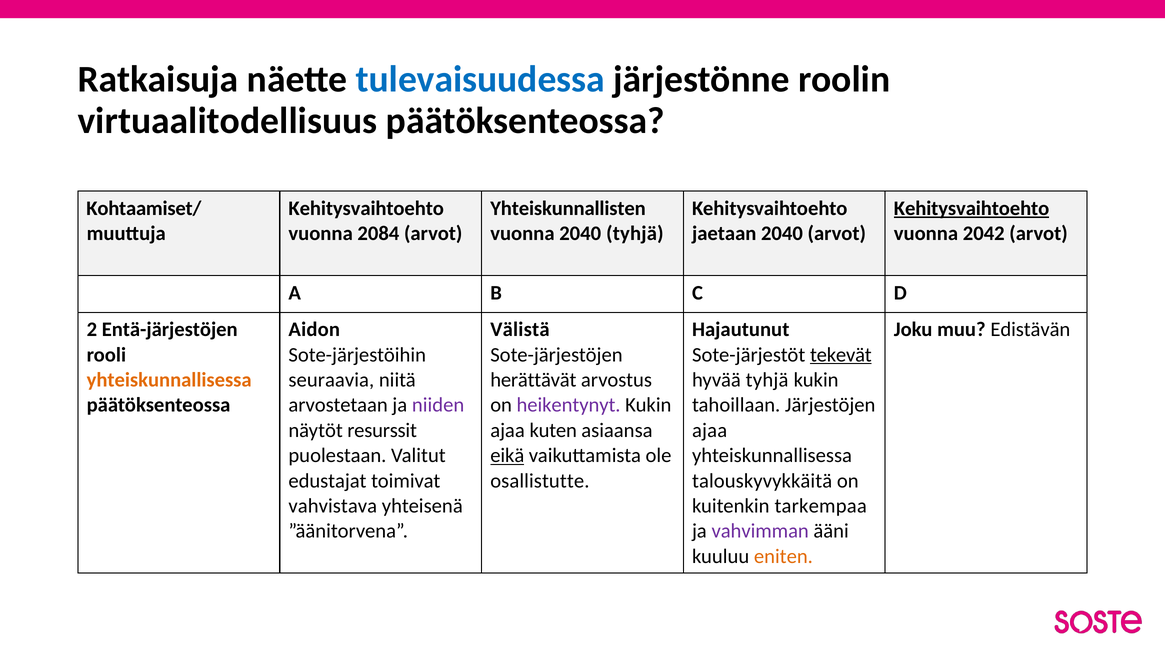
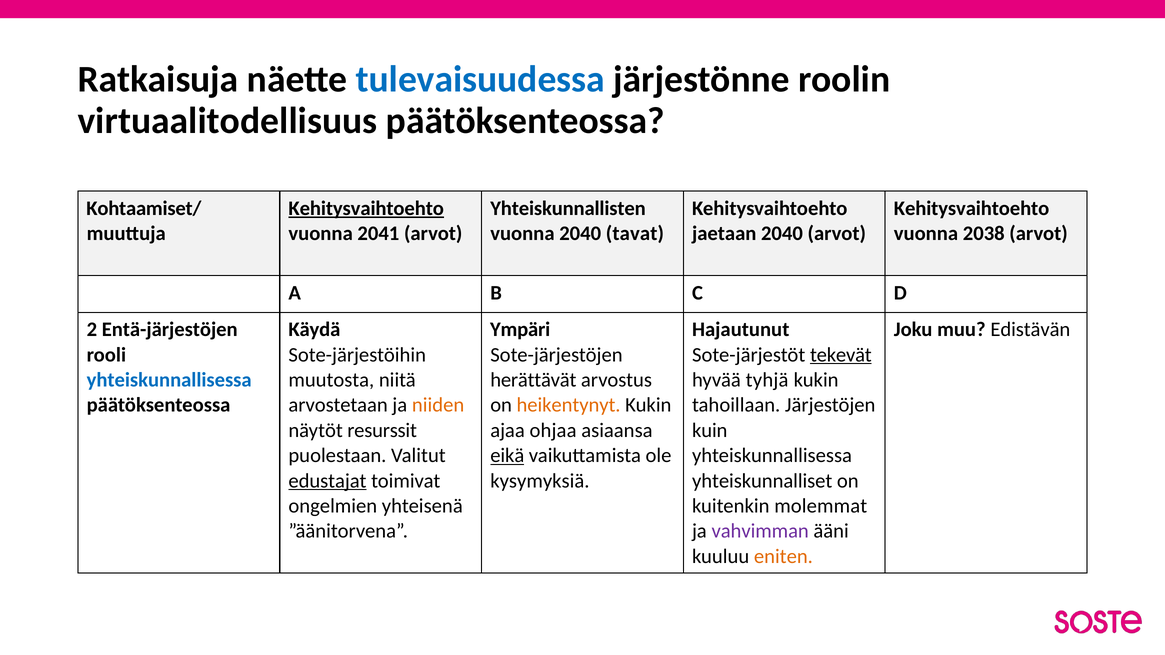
Kehitysvaihtoehto underline: none -> present (366, 208)
Kehitysvaihtoehto underline: present -> none (972, 208)
2084: 2084 -> 2041 (378, 234)
2040 tyhjä: tyhjä -> tavat (635, 234)
2042: 2042 -> 2038 (984, 234)
Aidon: Aidon -> Käydä (314, 330)
Välistä: Välistä -> Ympäri (520, 330)
yhteiskunnallisessa colour: orange -> blue (169, 380)
seuraavia: seuraavia -> muutosta (331, 380)
niiden colour: purple -> orange (438, 405)
heikentynyt colour: purple -> orange (569, 405)
kuten: kuten -> ohjaa (553, 431)
ajaa: ajaa -> kuin (710, 431)
edustajat underline: none -> present (327, 481)
osallistutte: osallistutte -> kysymyksiä (540, 481)
talouskyvykkäitä: talouskyvykkäitä -> yhteiskunnalliset (762, 481)
vahvistava: vahvistava -> ongelmien (333, 506)
tarkempaa: tarkempaa -> molemmat (821, 506)
